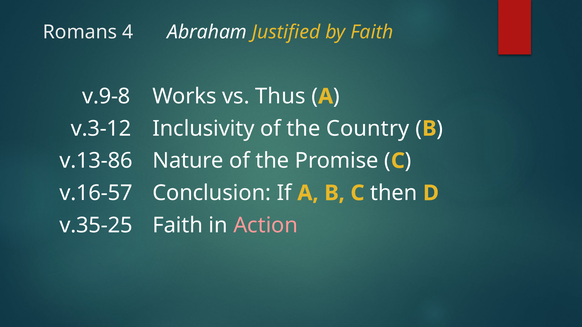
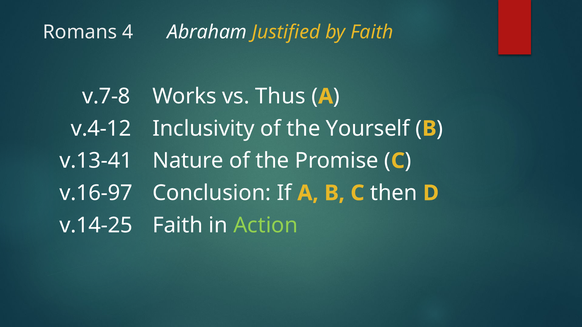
v.9-8: v.9-8 -> v.7-8 (106, 96)
v.3-12: v.3-12 -> v.4-12 (101, 129)
Country: Country -> Yourself (368, 129)
v.13-86: v.13-86 -> v.13-41 (96, 161)
v.16-57: v.16-57 -> v.16-97 (96, 193)
v.35-25: v.35-25 -> v.14-25 (96, 225)
Action colour: pink -> light green (266, 225)
